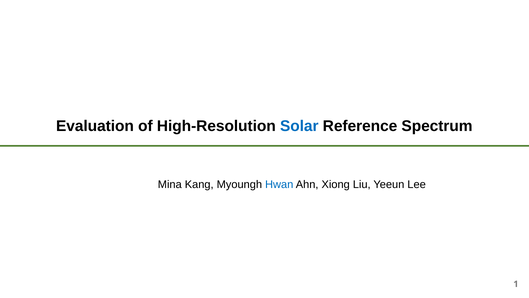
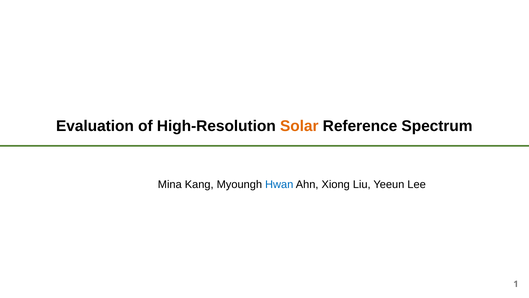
Solar colour: blue -> orange (299, 126)
